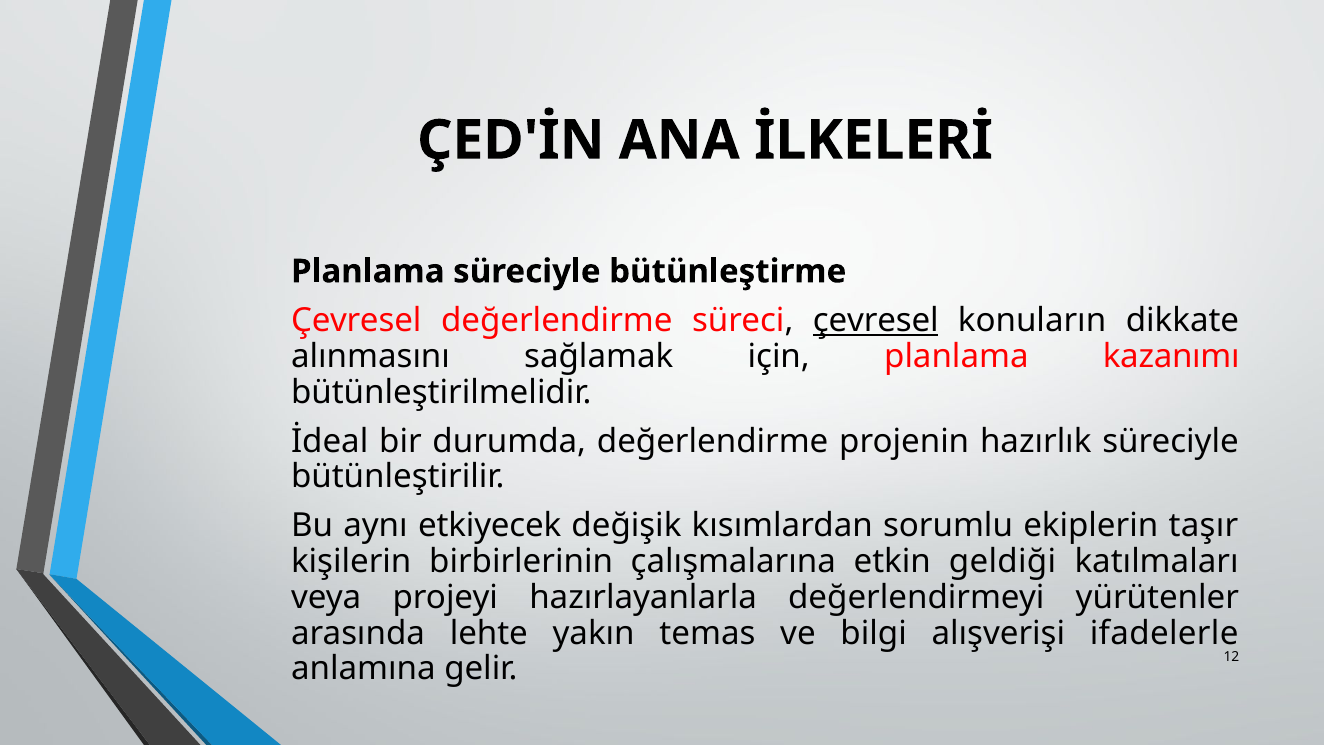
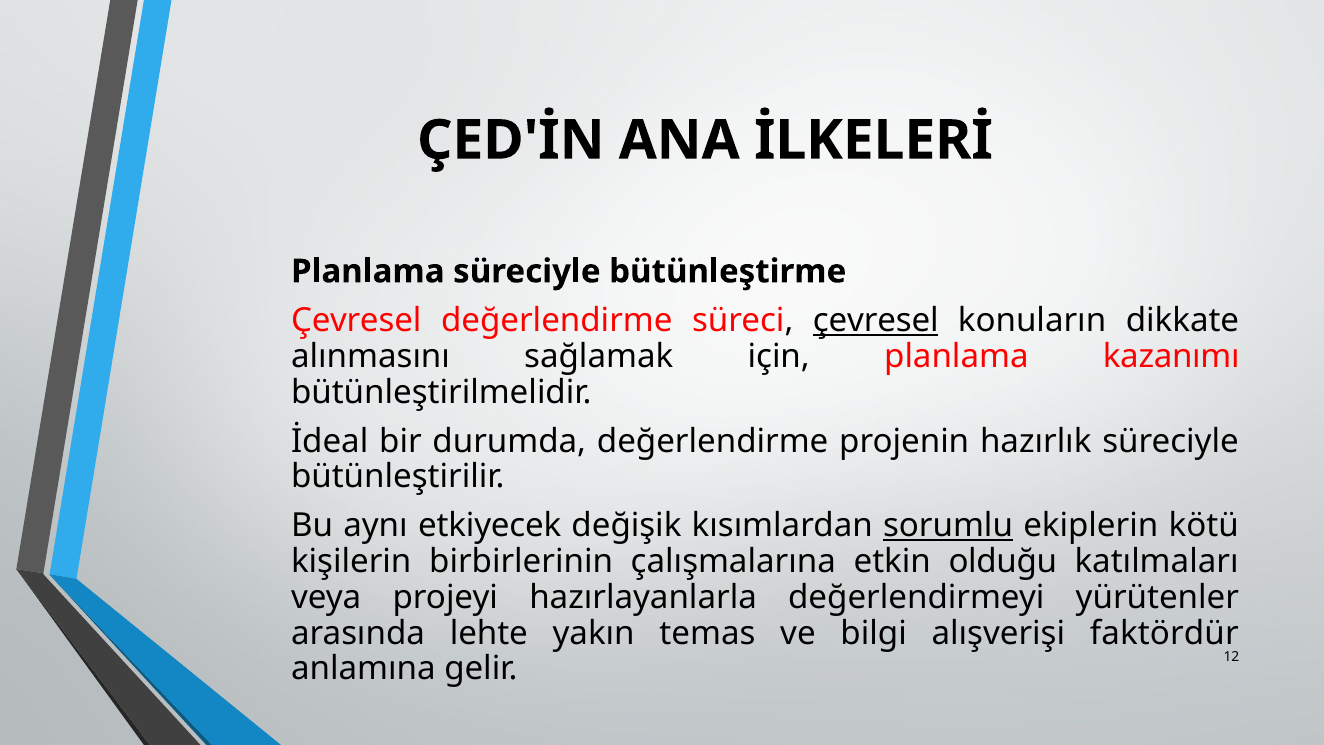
sorumlu underline: none -> present (948, 526)
taşır: taşır -> kötü (1204, 526)
geldiği: geldiği -> olduğu (1003, 562)
ifadelerle: ifadelerle -> faktördür (1164, 633)
